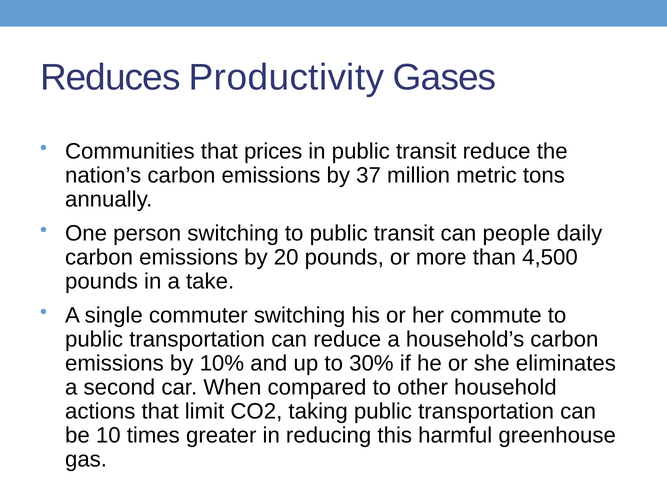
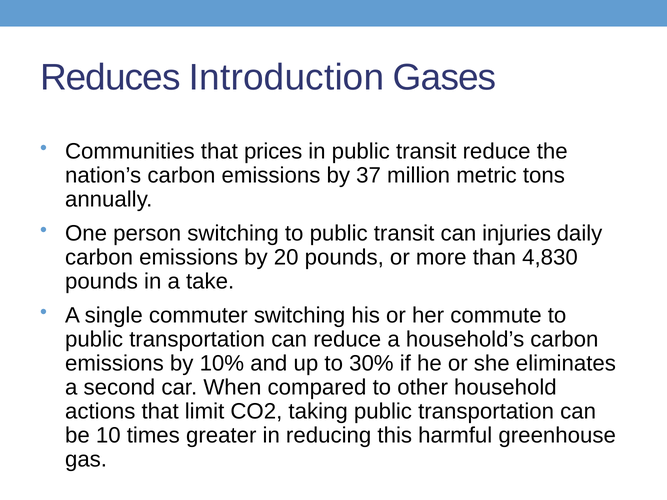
Productivity: Productivity -> Introduction (287, 78)
people: people -> injuries (517, 234)
4,500: 4,500 -> 4,830 (550, 258)
